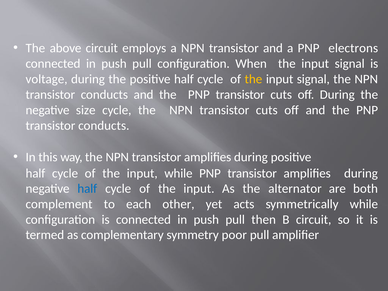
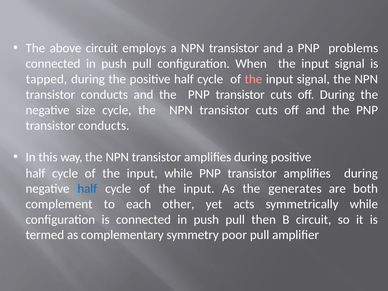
electrons: electrons -> problems (353, 48)
voltage: voltage -> tapped (46, 79)
the colour: yellow -> pink (253, 79)
alternator: alternator -> generates (295, 189)
